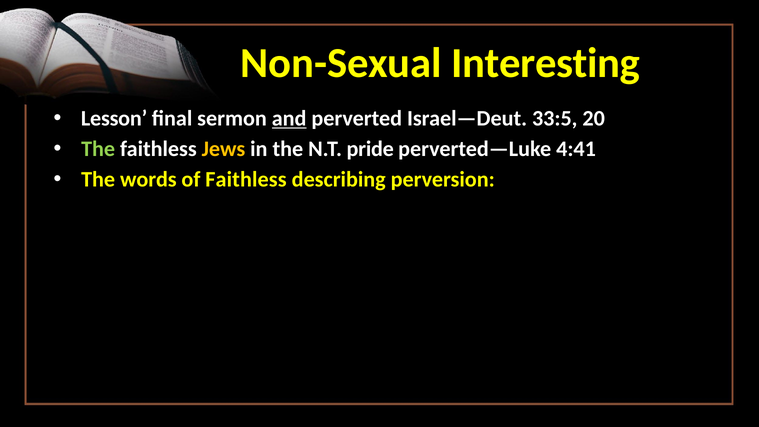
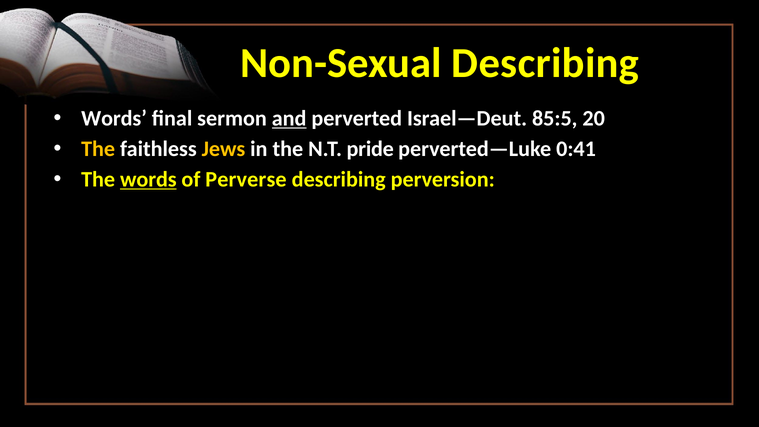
Non-Sexual Interesting: Interesting -> Describing (545, 63)
Lesson: Lesson -> Words (114, 118)
33:5: 33:5 -> 85:5 (555, 118)
The colour: light green -> yellow (98, 149)
4:41: 4:41 -> 0:41 (576, 149)
words underline: none -> present (148, 179)
of Faithless: Faithless -> Perverse (246, 179)
